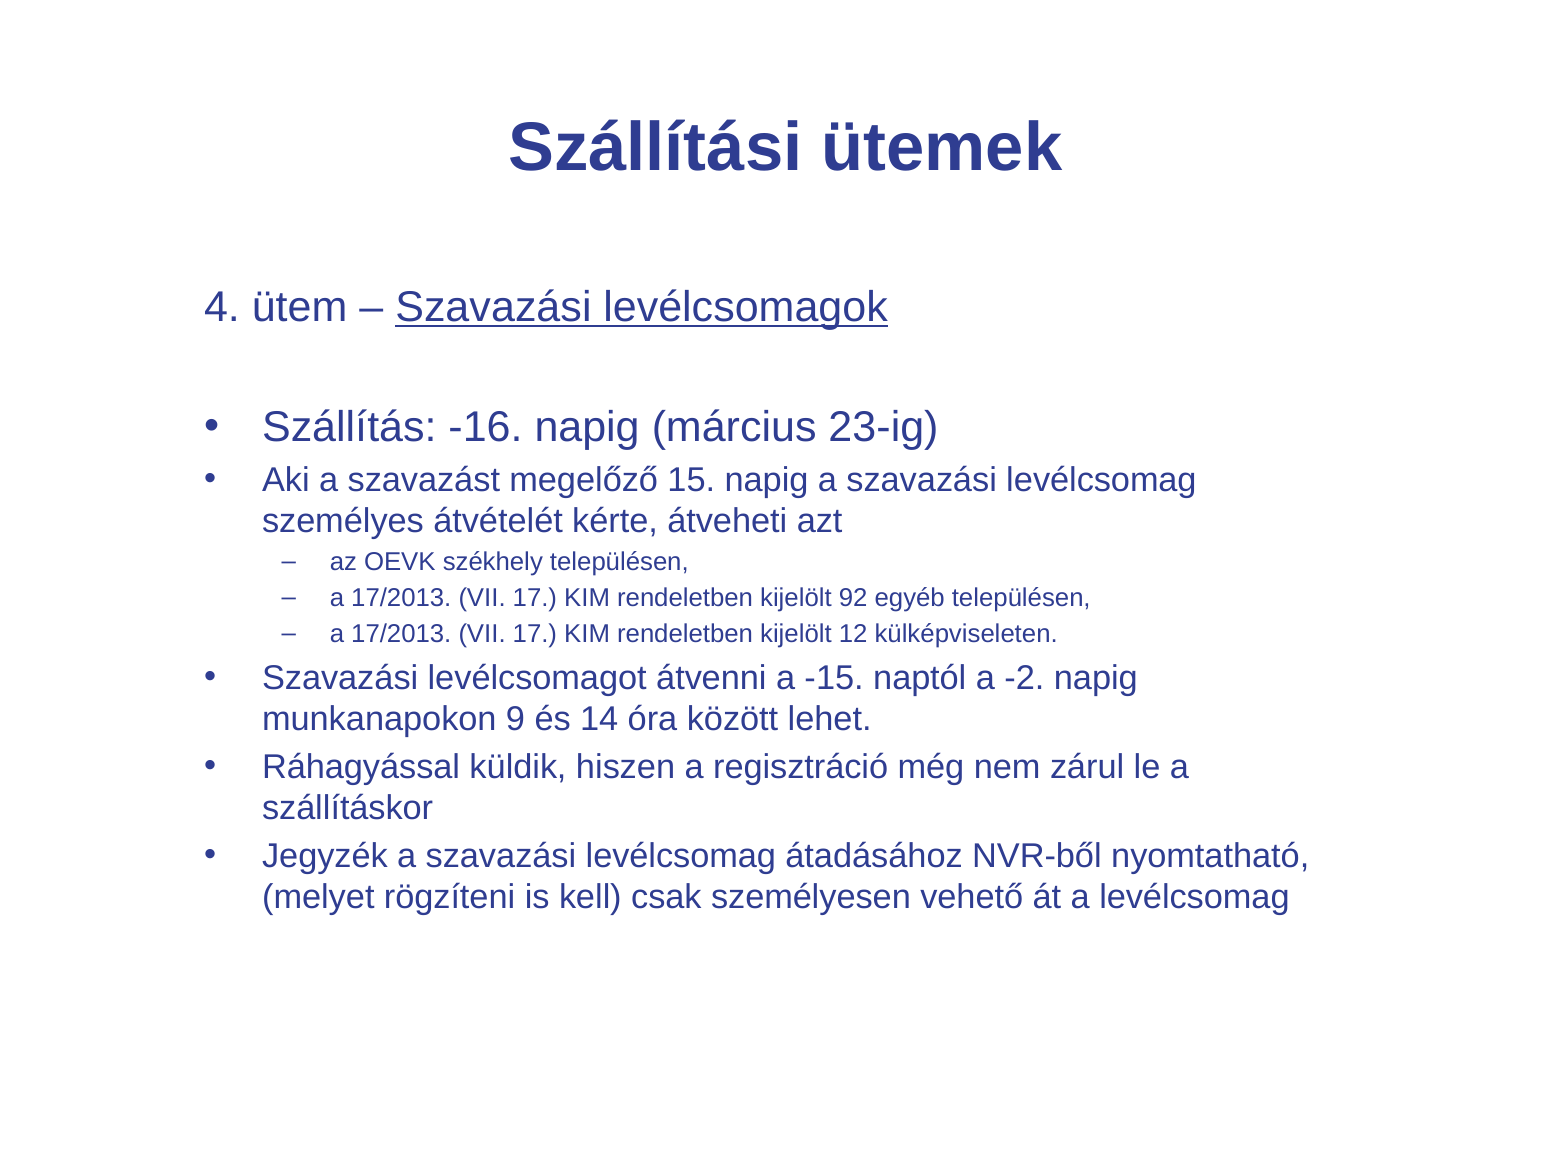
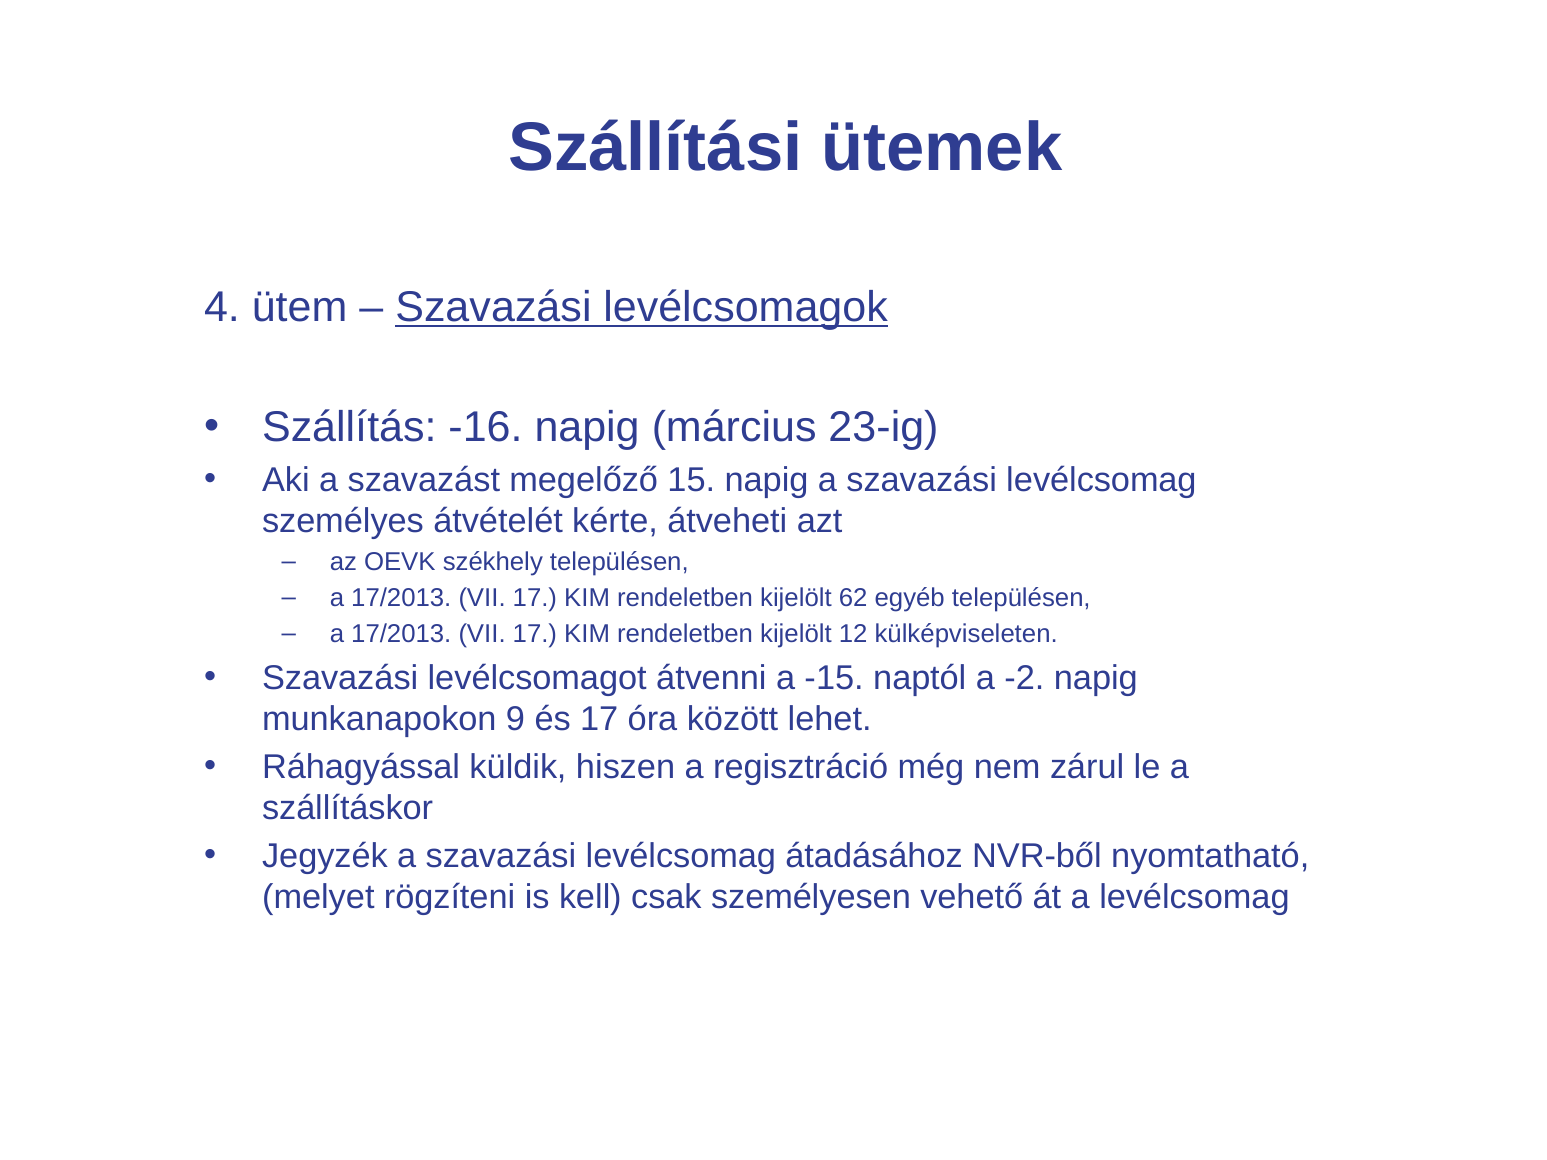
92: 92 -> 62 (853, 598)
és 14: 14 -> 17 (599, 719)
